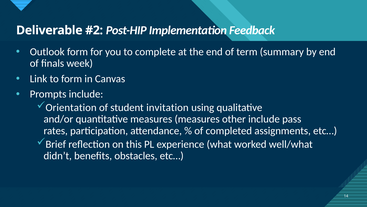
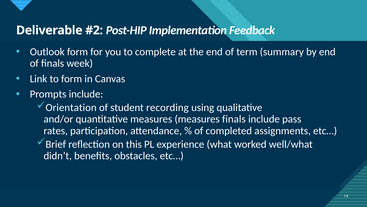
invitation: invitation -> recording (167, 107)
measures other: other -> finals (234, 119)
